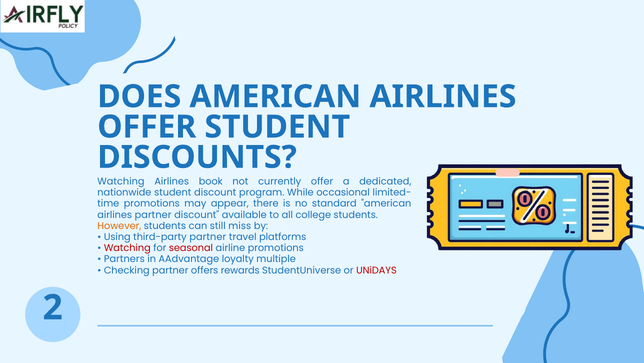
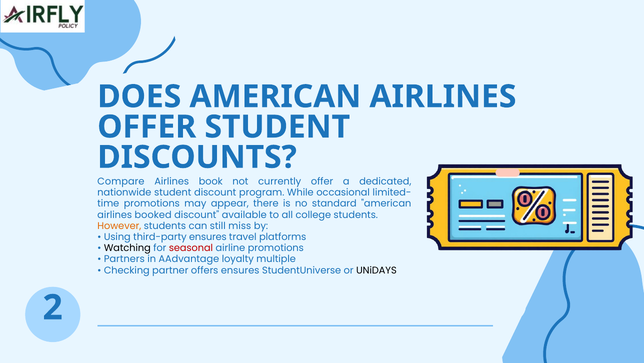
Watching: Watching -> Compare (121, 181)
airlines partner: partner -> booked (153, 214)
third-party partner: partner -> ensures (208, 237)
Watching colour: red -> black (127, 248)
offers rewards: rewards -> ensures (240, 270)
UNiDAYS colour: red -> black (376, 270)
